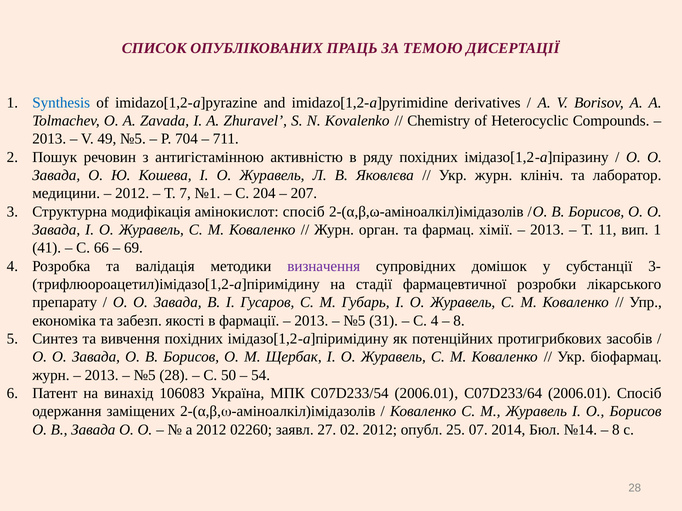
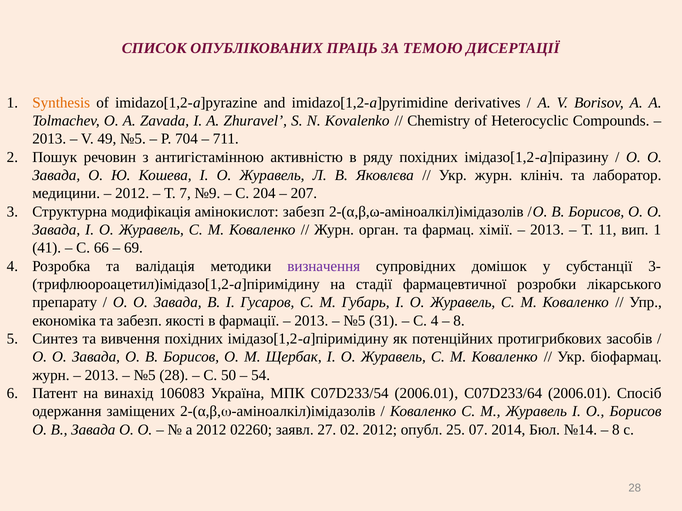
Synthesis colour: blue -> orange (61, 103)
№1: №1 -> №9 (207, 194)
амінокислот спосіб: спосіб -> забезп (304, 212)
